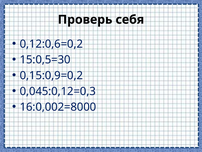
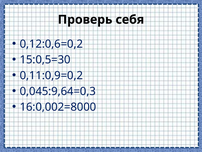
0,15:0,9=0,2: 0,15:0,9=0,2 -> 0,11:0,9=0,2 (51, 75)
0,045:0,12=0,3: 0,045:0,12=0,3 -> 0,045:9,64=0,3 (58, 91)
